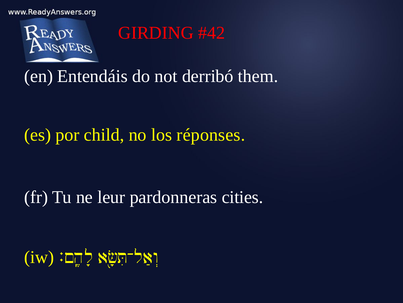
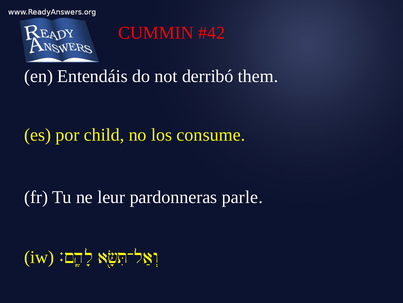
GIRDING: GIRDING -> CUMMIN (156, 33)
réponses: réponses -> consume (211, 135)
cities: cities -> parle (242, 197)
